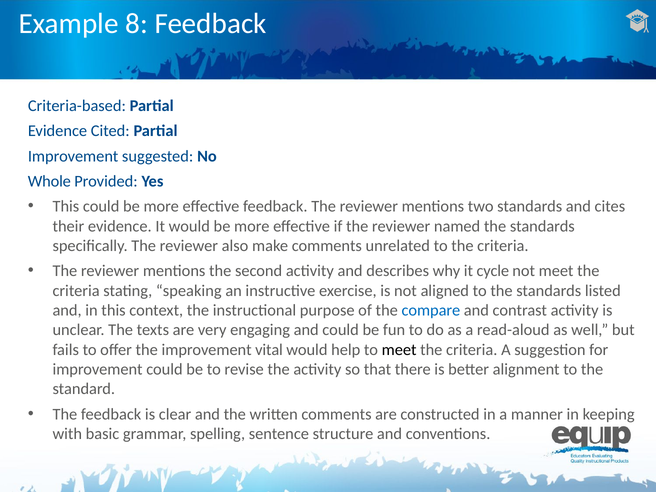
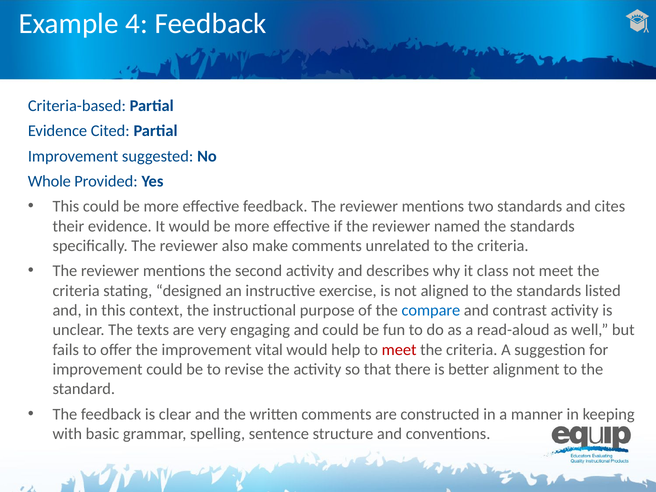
8: 8 -> 4 (137, 23)
cycle: cycle -> class (493, 271)
speaking: speaking -> designed (189, 291)
meet colour: black -> red (399, 350)
